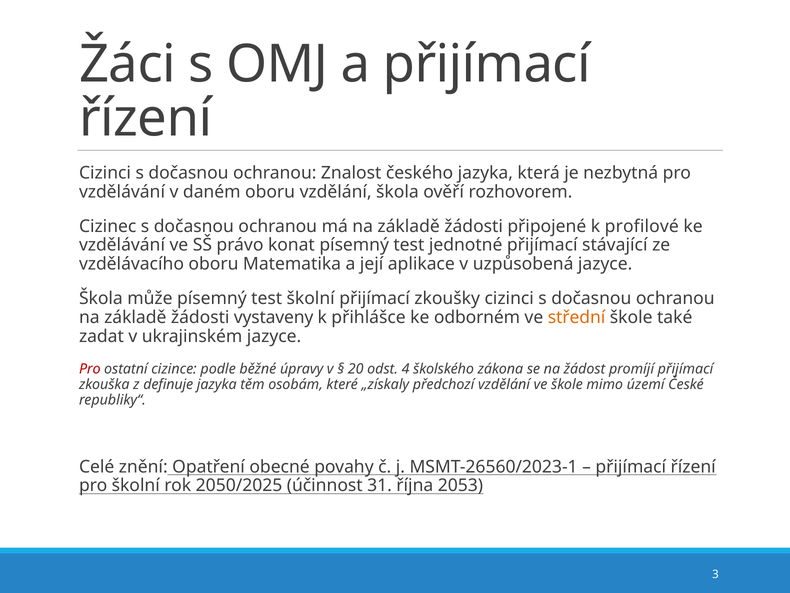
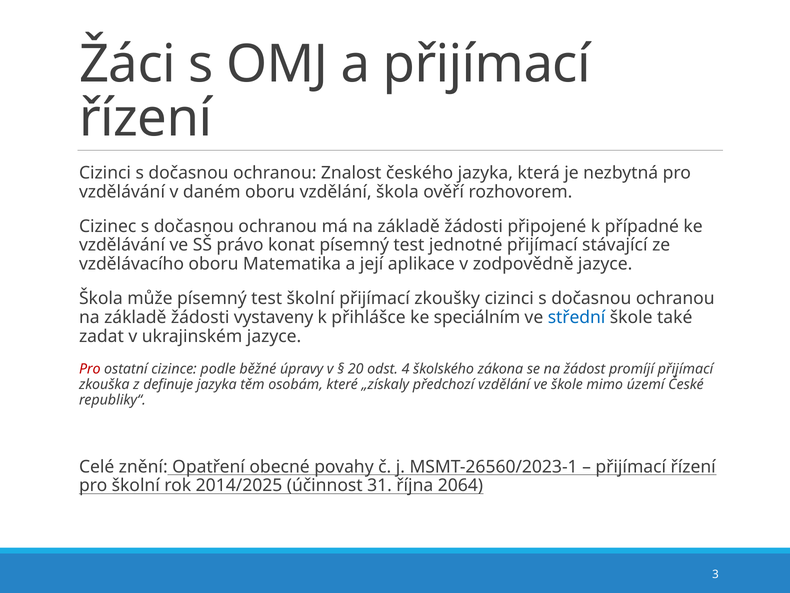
profilové: profilové -> případné (642, 226)
uzpůsobená: uzpůsobená -> zodpovědně (523, 264)
odborném: odborném -> speciálním (477, 317)
střední colour: orange -> blue (577, 317)
2050/2025: 2050/2025 -> 2014/2025 (239, 485)
2053: 2053 -> 2064 (460, 485)
